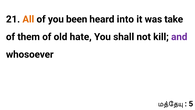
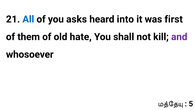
All colour: orange -> blue (28, 19)
been: been -> asks (77, 19)
take: take -> first (174, 19)
